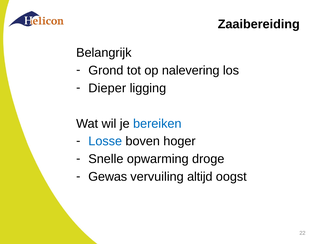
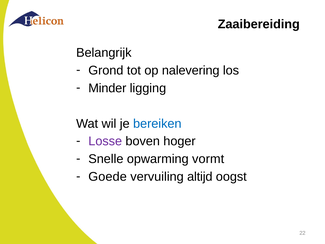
Dieper: Dieper -> Minder (107, 88)
Losse colour: blue -> purple (105, 141)
droge: droge -> vormt (208, 159)
Gewas: Gewas -> Goede (108, 177)
